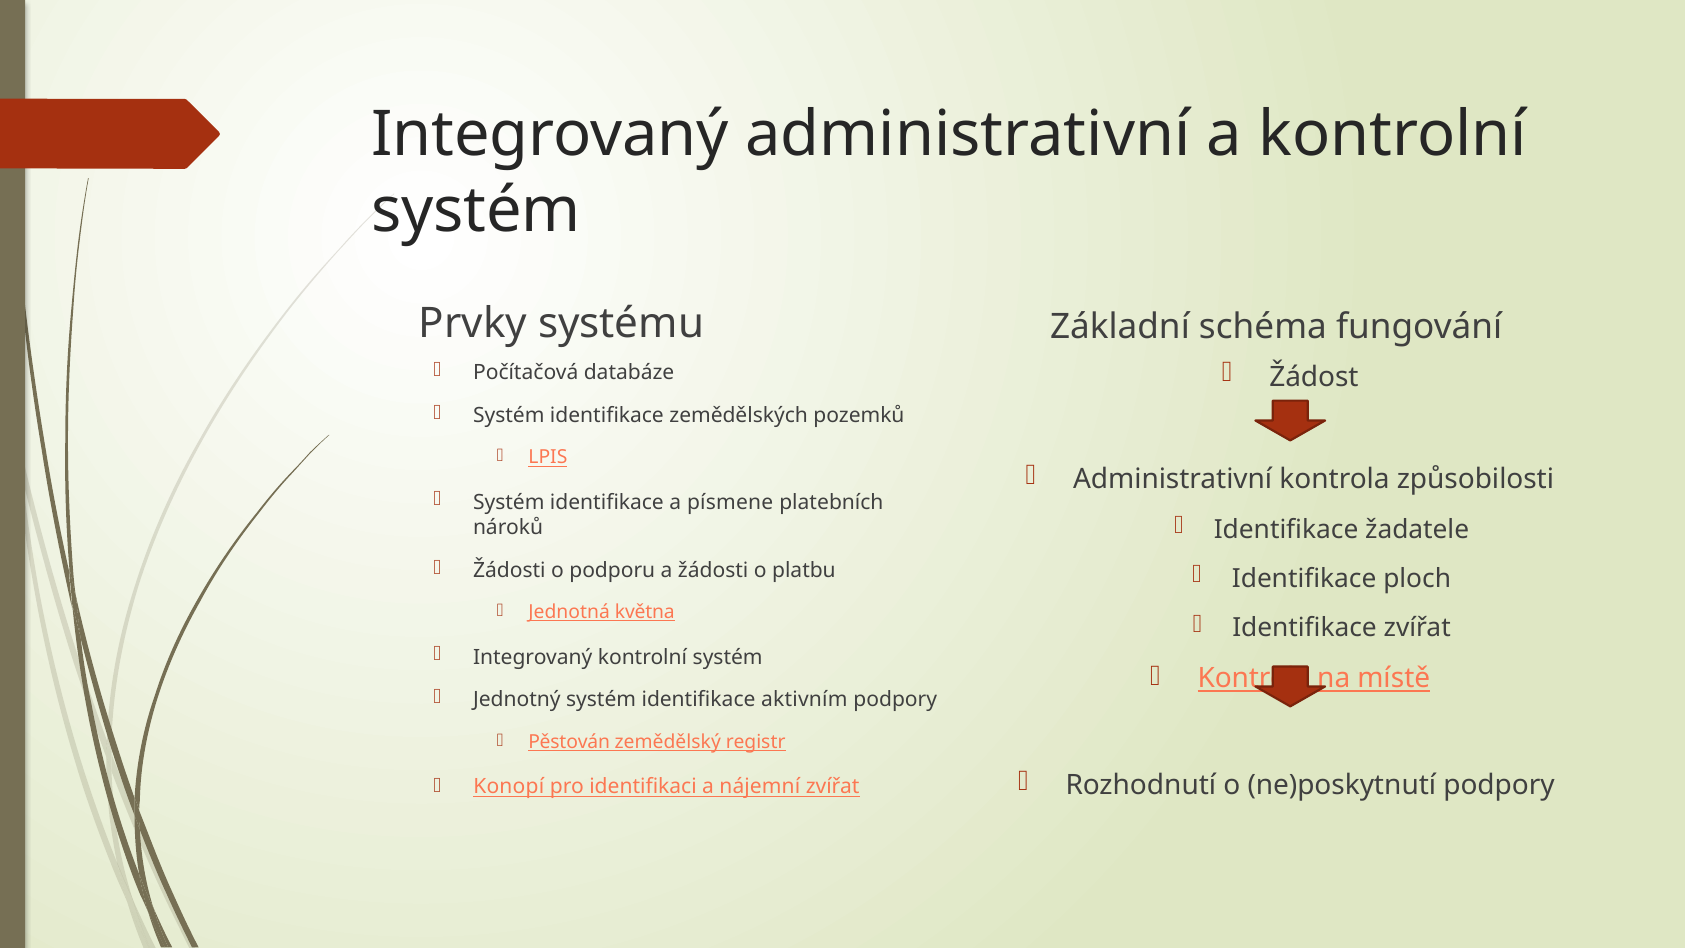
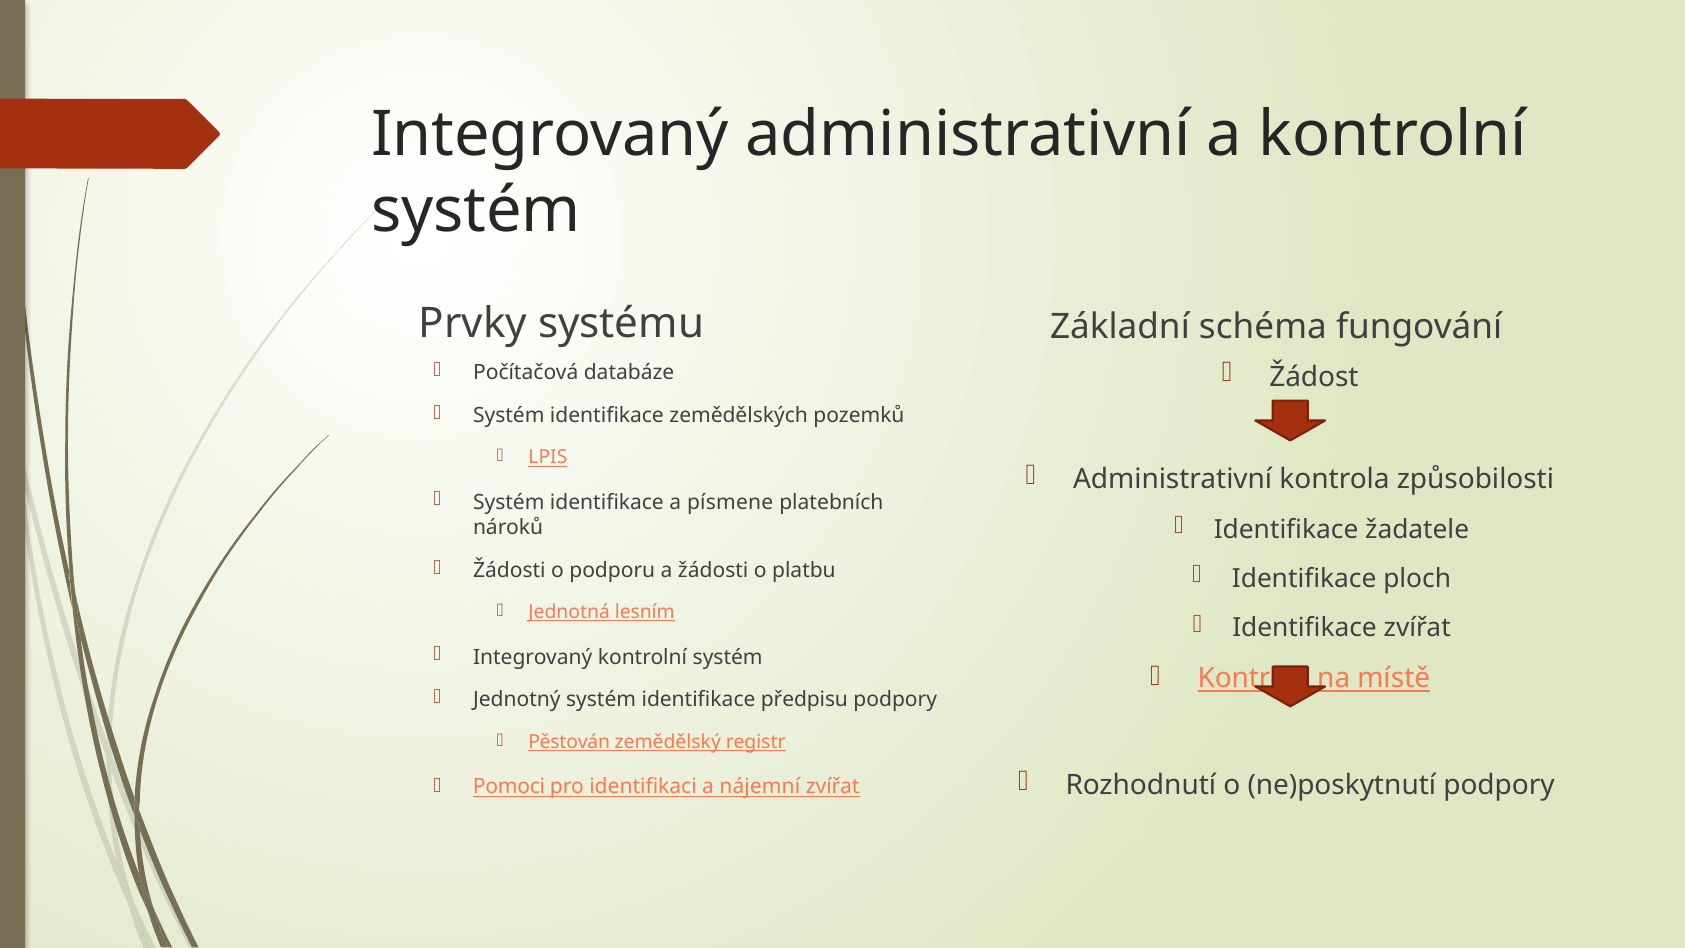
května: května -> lesním (645, 612)
aktivním: aktivním -> předpisu (804, 700)
Konopí: Konopí -> Pomoci (509, 787)
